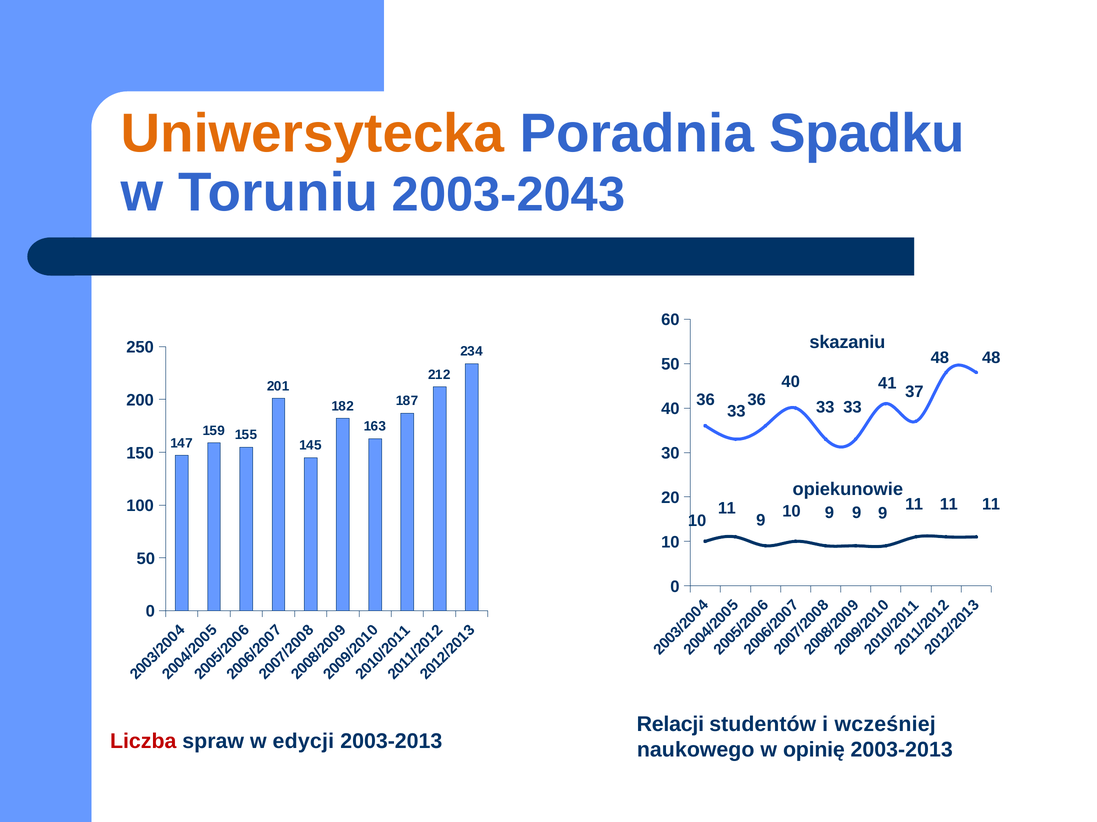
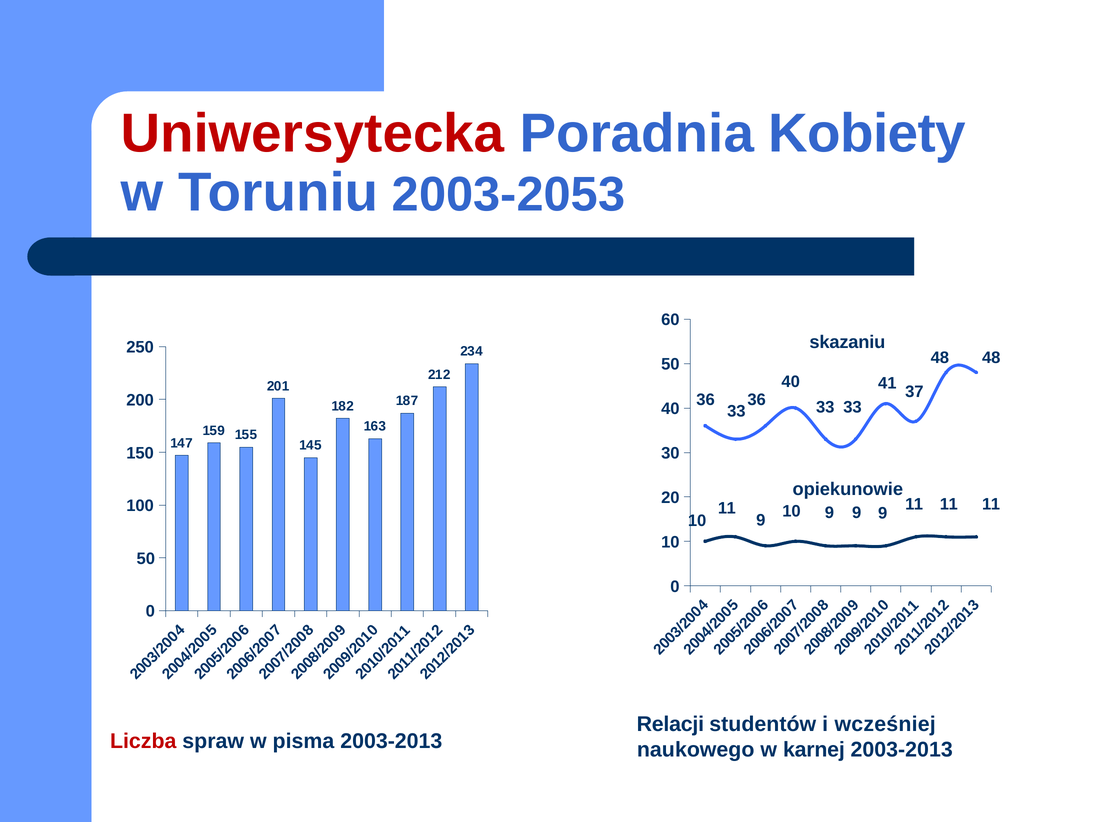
Uniwersytecka colour: orange -> red (313, 134)
Spadku: Spadku -> Kobiety (867, 134)
2003-2043: 2003-2043 -> 2003-2053 (509, 195)
edycji: edycji -> pisma (303, 742)
opinię: opinię -> karnej (814, 750)
